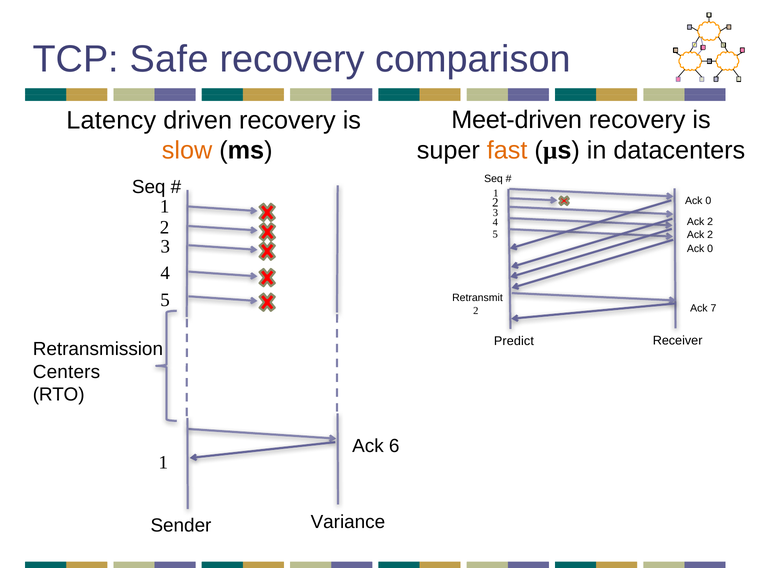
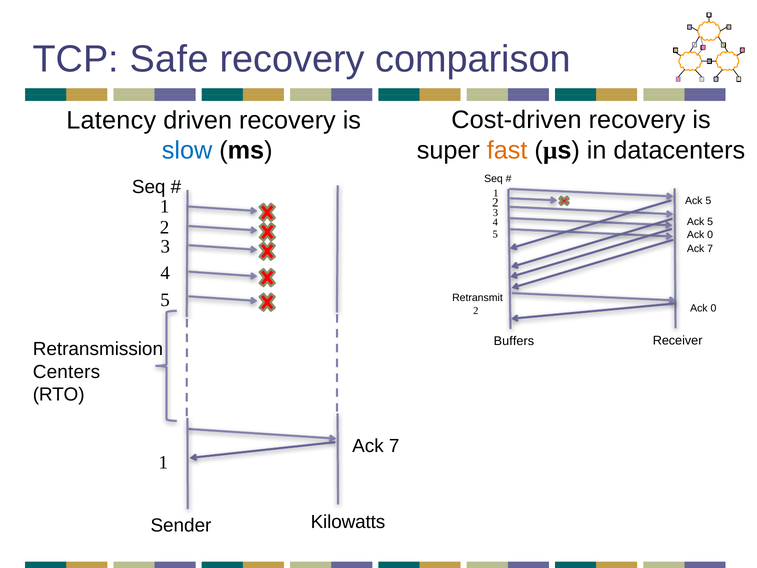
Meet-driven: Meet-driven -> Cost-driven (516, 120)
slow colour: orange -> blue (187, 151)
0: 0 -> 5 (708, 201)
2: 2 -> 5 (710, 222)
2: 2 -> 0 (710, 235)
0: 0 -> 7 (710, 249)
7: 7 -> 0 (713, 308)
Predict: Predict -> Buffers (514, 341)
6: 6 -> 7 (394, 446)
Variance: Variance -> Kilowatts (348, 522)
